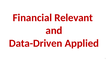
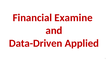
Relevant: Relevant -> Examine (74, 18)
